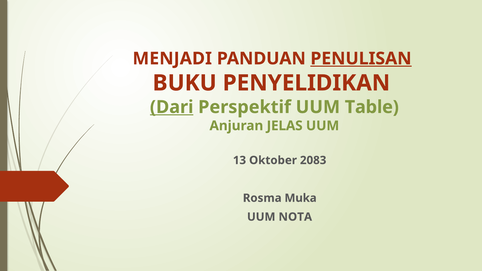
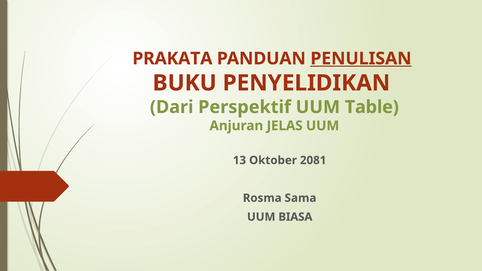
MENJADI: MENJADI -> PRAKATA (172, 59)
Dari underline: present -> none (172, 107)
2083: 2083 -> 2081 (313, 160)
Muka: Muka -> Sama (300, 198)
NOTA: NOTA -> BIASA (295, 217)
